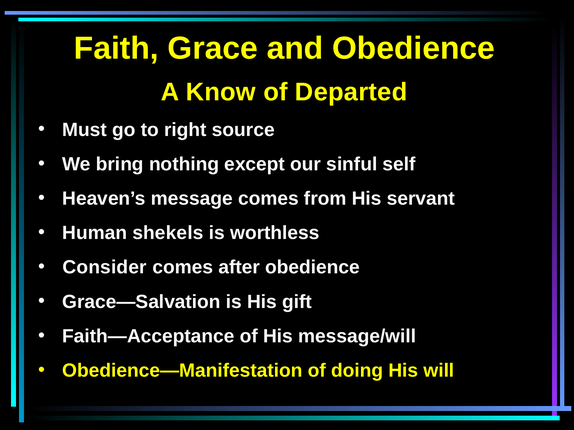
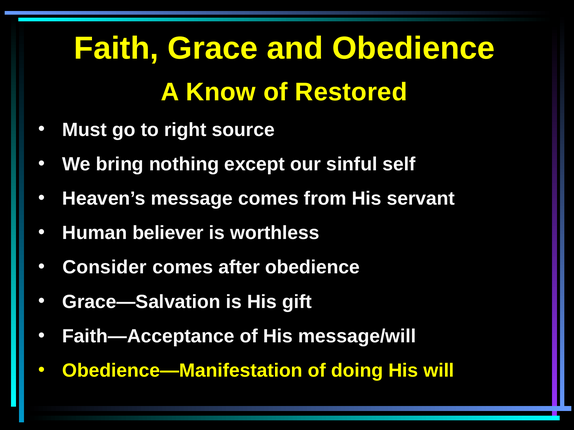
Departed: Departed -> Restored (351, 92)
shekels: shekels -> believer (168, 233)
